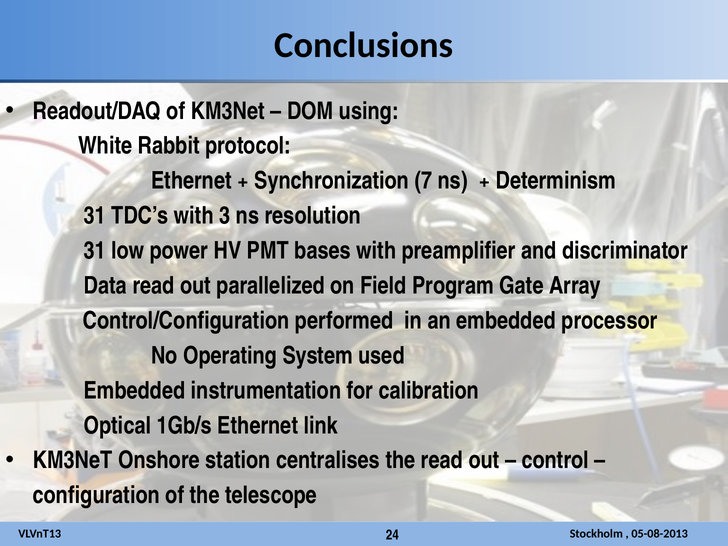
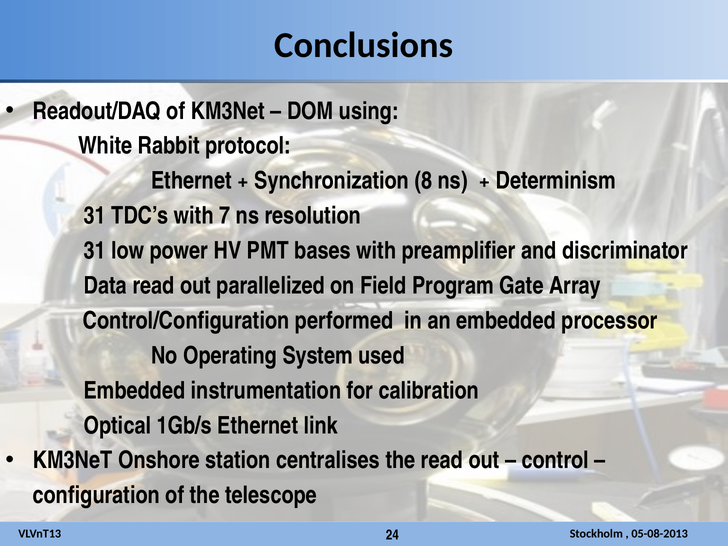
7: 7 -> 8 (423, 181)
3: 3 -> 7 (225, 216)
